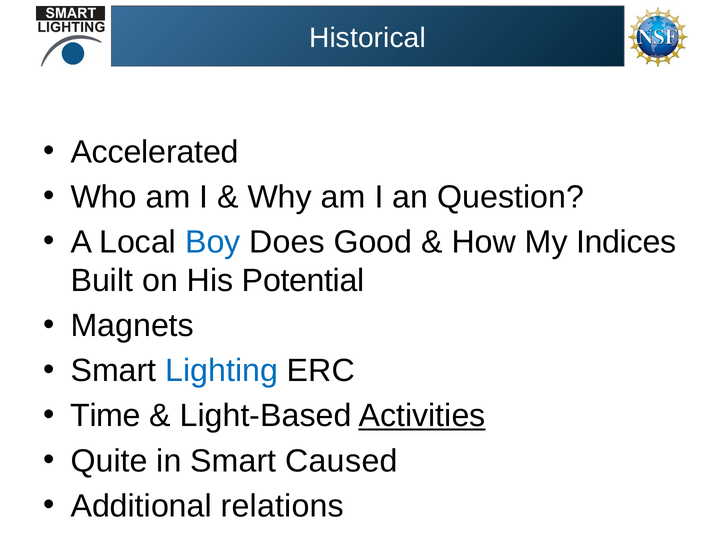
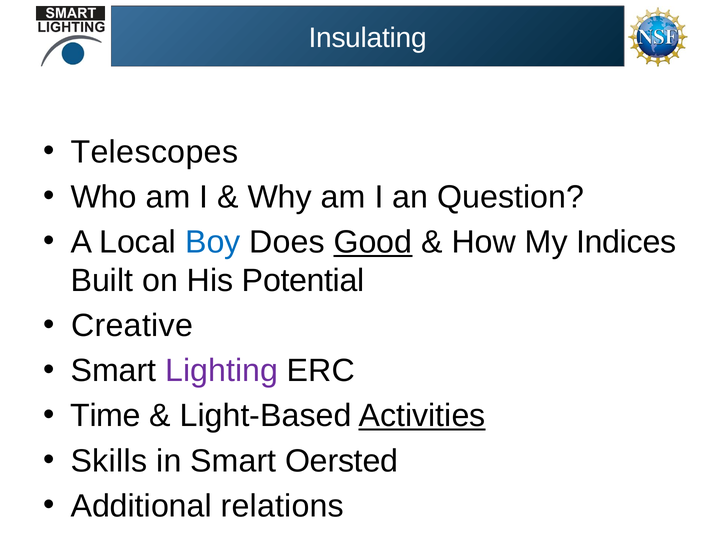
Historical: Historical -> Insulating (368, 38)
Accelerated: Accelerated -> Telescopes (154, 152)
Good underline: none -> present (373, 242)
Magnets: Magnets -> Creative (132, 326)
Lighting colour: blue -> purple (222, 371)
Quite: Quite -> Skills (109, 461)
Caused: Caused -> Oersted (342, 461)
